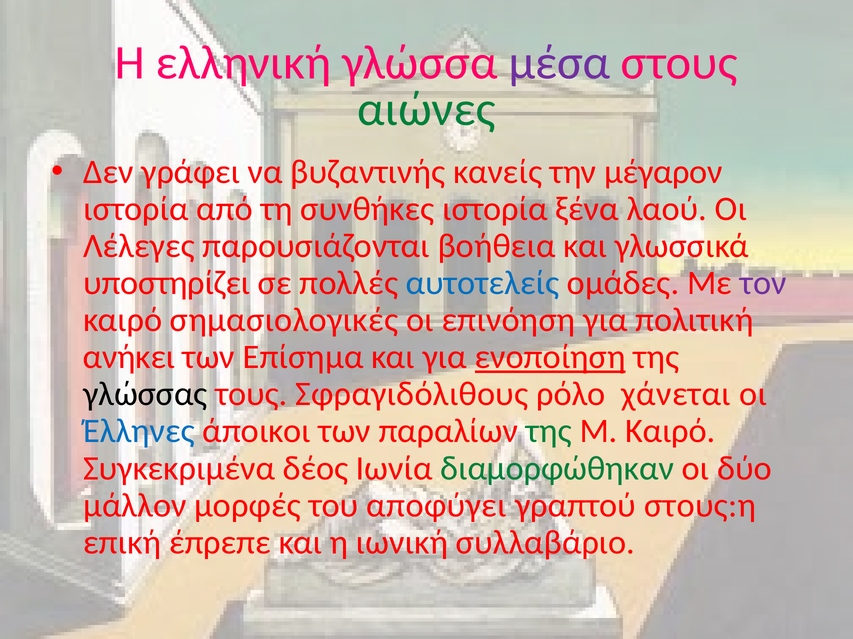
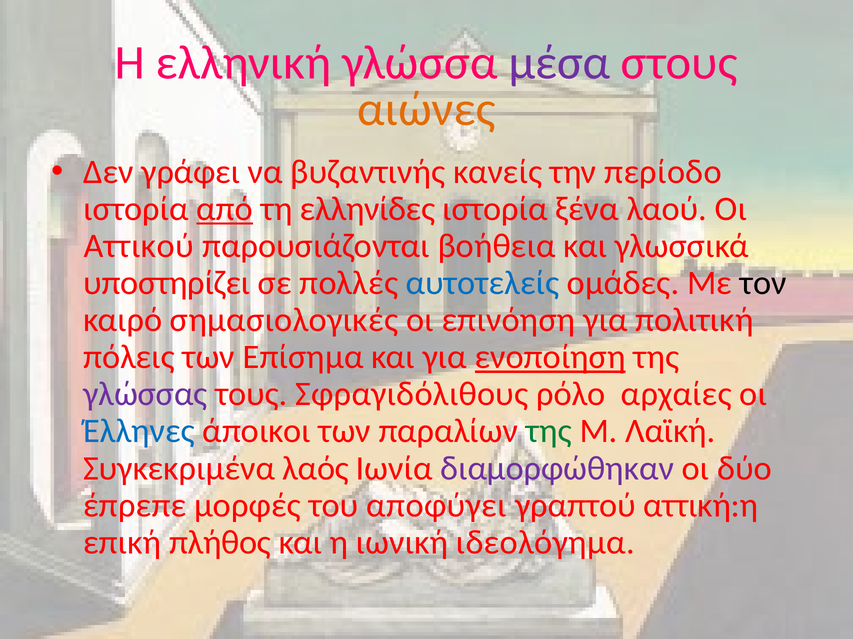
αιώνες colour: green -> orange (426, 110)
μέγαρον: μέγαρον -> περίοδο (663, 172)
από underline: none -> present (225, 209)
συνθήκες: συνθήκες -> ελληνίδες (368, 209)
Λέλεγες: Λέλεγες -> Αττικού (139, 246)
τον colour: purple -> black (763, 283)
ανήκει: ανήκει -> πόλεις (129, 357)
γλώσσας colour: black -> purple (145, 395)
χάνεται: χάνεται -> αρχαίες (676, 395)
Μ Καιρό: Καιρό -> Λαϊκή (670, 432)
δέος: δέος -> λαός (316, 469)
διαμορφώθηκαν colour: green -> purple (557, 469)
μάλλον: μάλλον -> έπρεπε (135, 506)
στους:η: στους:η -> αττική:η (701, 506)
έπρεπε: έπρεπε -> πλήθος (220, 543)
συλλαβάριο: συλλαβάριο -> ιδεολόγημα (545, 543)
